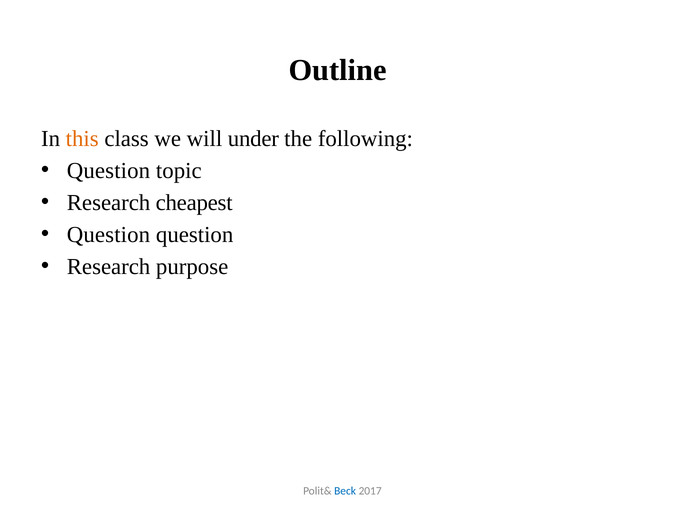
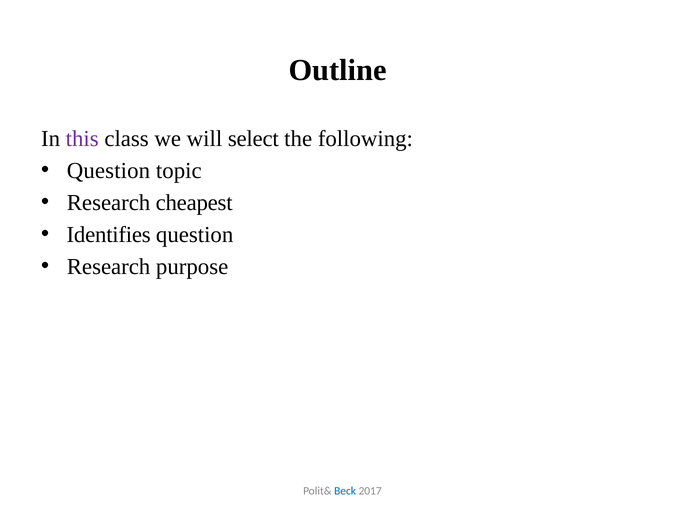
this colour: orange -> purple (82, 139)
under: under -> select (253, 139)
Question: Question -> Identifies (109, 234)
